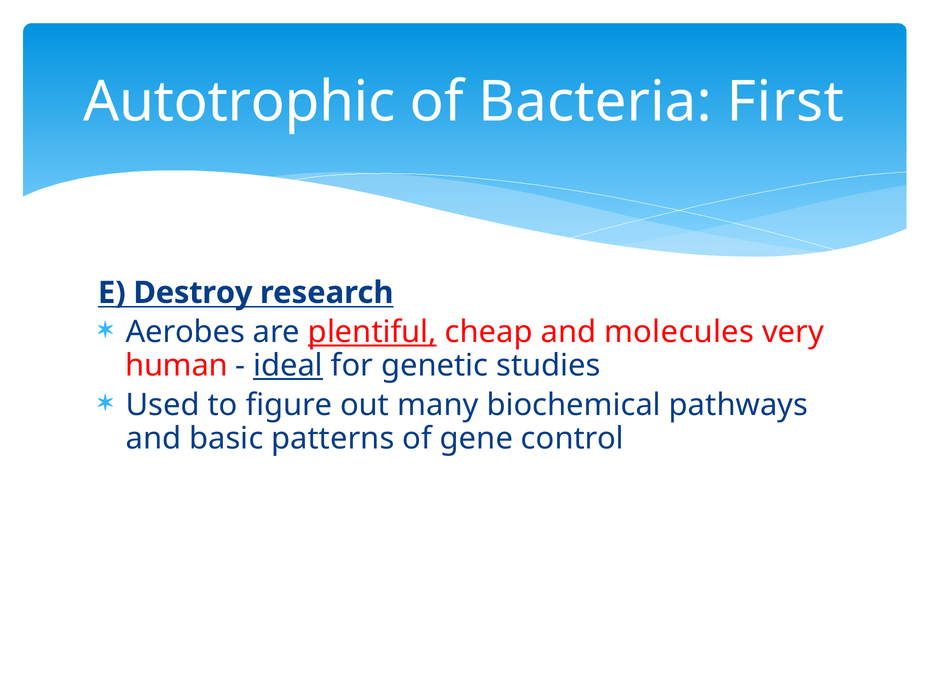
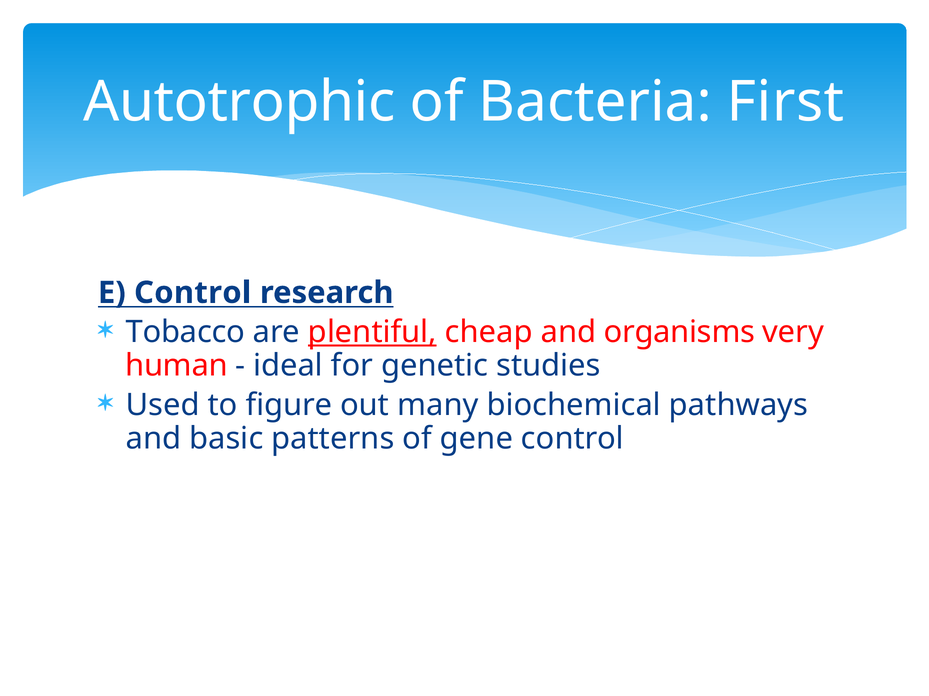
E Destroy: Destroy -> Control (193, 293)
Aerobes: Aerobes -> Tobacco (185, 333)
molecules: molecules -> organisms (679, 333)
ideal underline: present -> none (288, 366)
